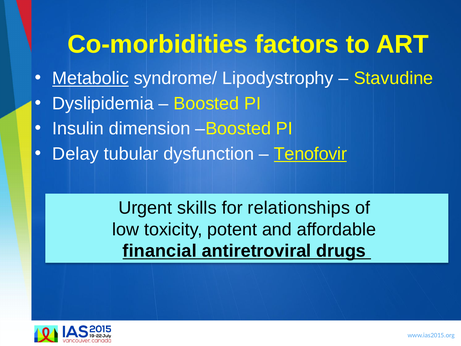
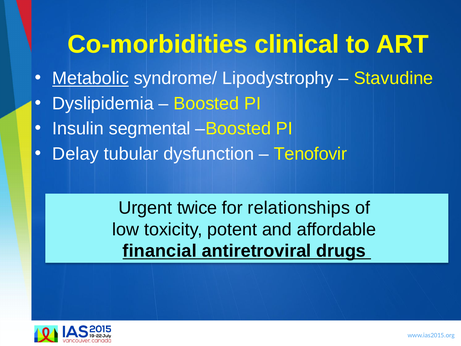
factors: factors -> clinical (297, 44)
dimension: dimension -> segmental (150, 129)
Tenofovir underline: present -> none (310, 154)
skills: skills -> twice (197, 208)
